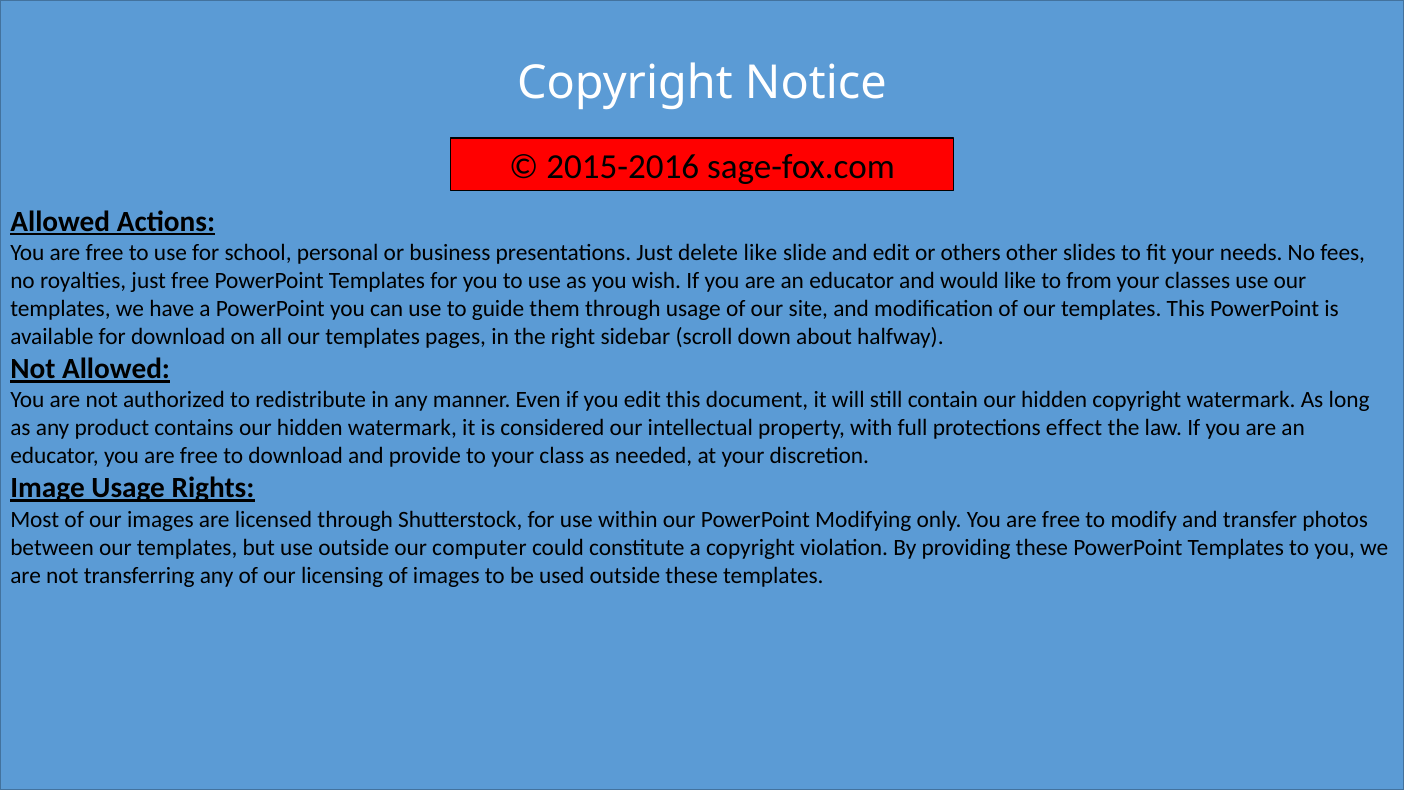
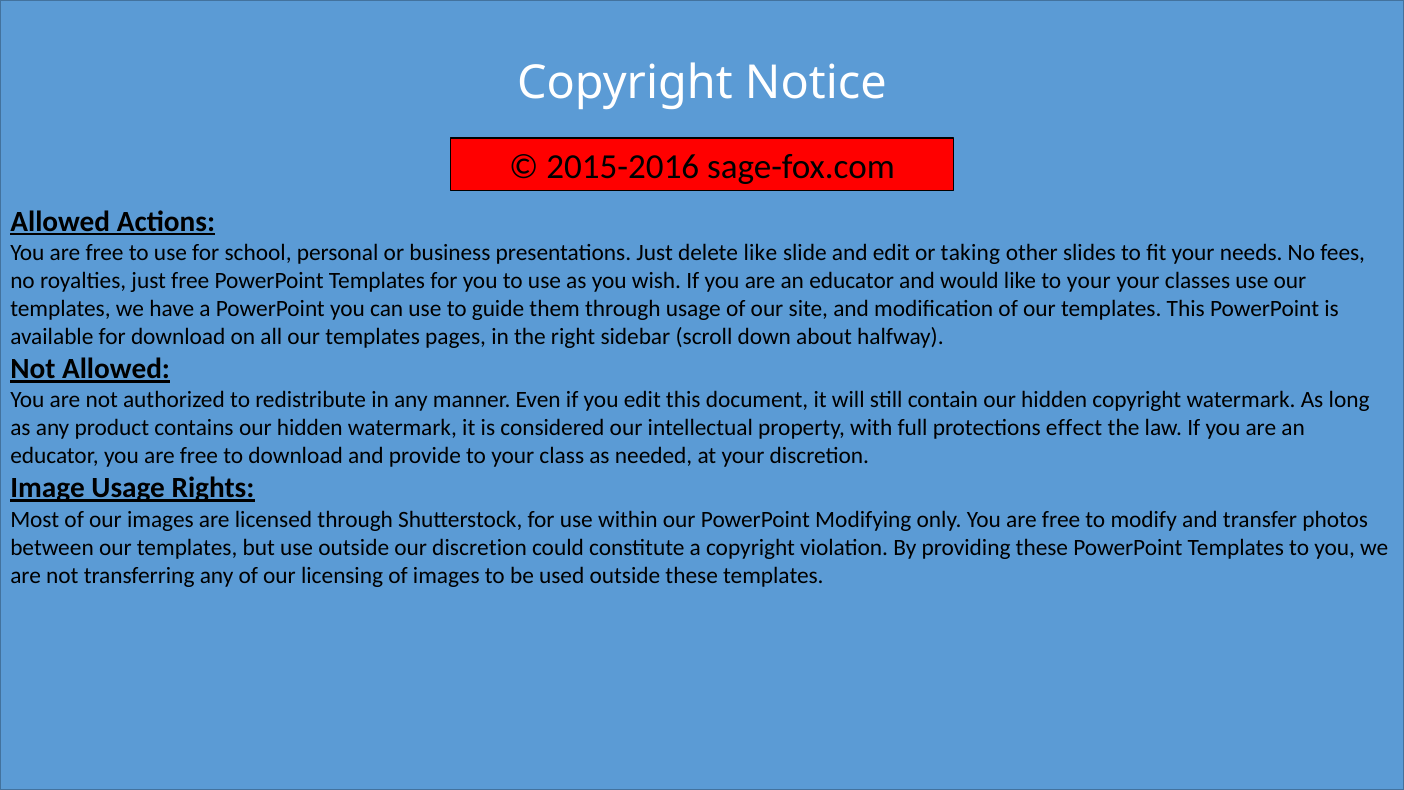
others: others -> taking (970, 253)
like to from: from -> your (1089, 281)
our computer: computer -> discretion (480, 547)
